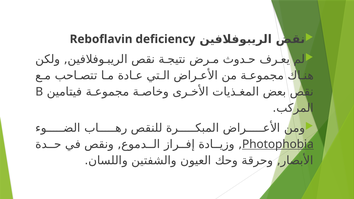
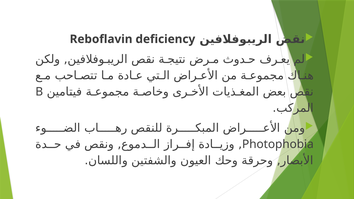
Photophobia underline: present -> none (278, 144)
